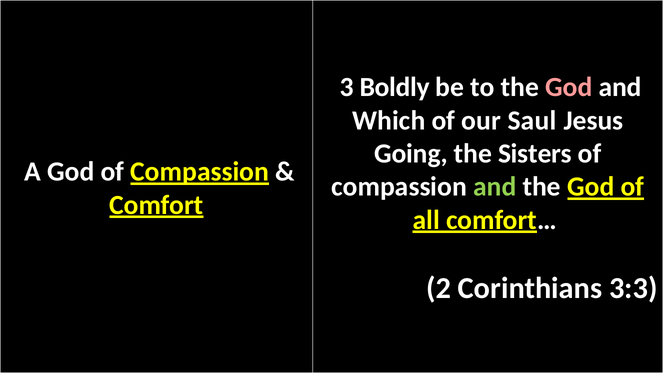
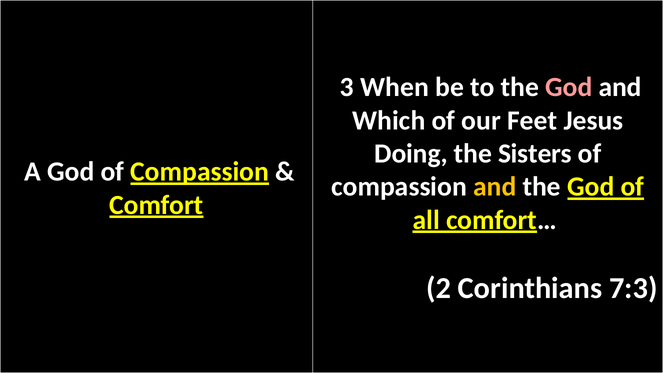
Boldly: Boldly -> When (395, 87)
Saul: Saul -> Feet (532, 120)
Going: Going -> Doing (411, 154)
and colour: light green -> yellow (495, 187)
3:3: 3:3 -> 7:3 (633, 288)
